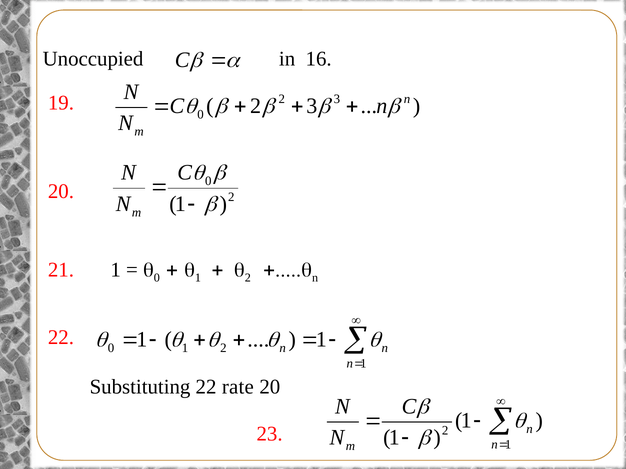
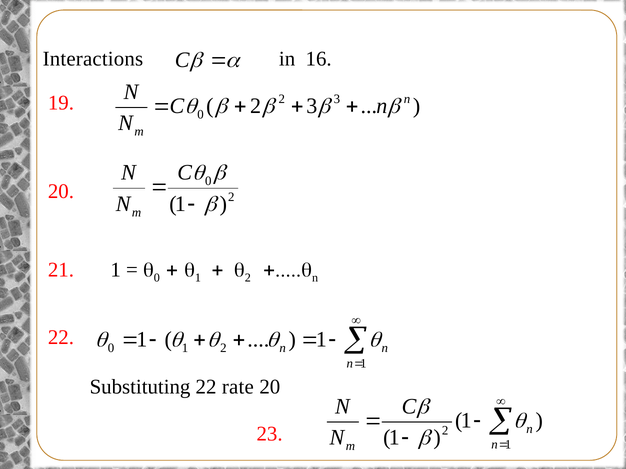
Unoccupied: Unoccupied -> Interactions (93, 59)
